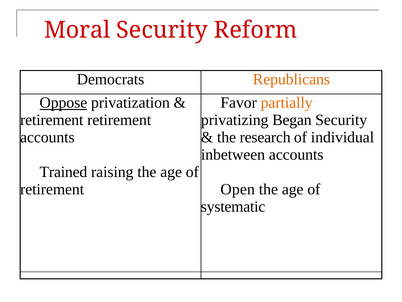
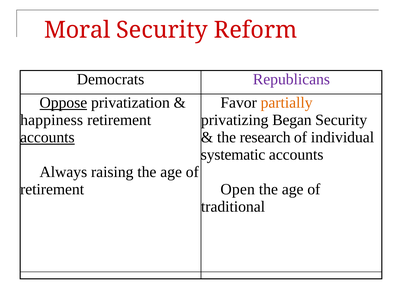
Republicans colour: orange -> purple (291, 79)
retirement: retirement -> happiness (52, 120)
accounts underline: none -> present (47, 137)
inbetween: inbetween -> systematic (233, 154)
Trained: Trained -> Always (63, 172)
systematic: systematic -> traditional (233, 206)
